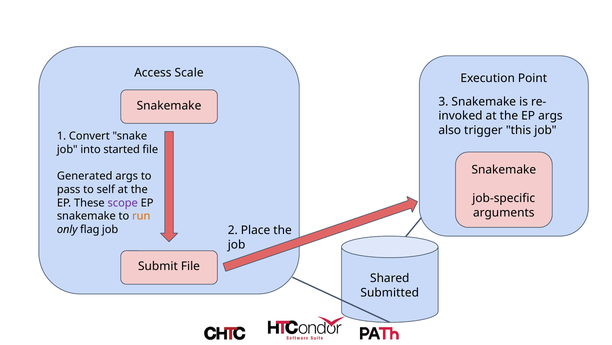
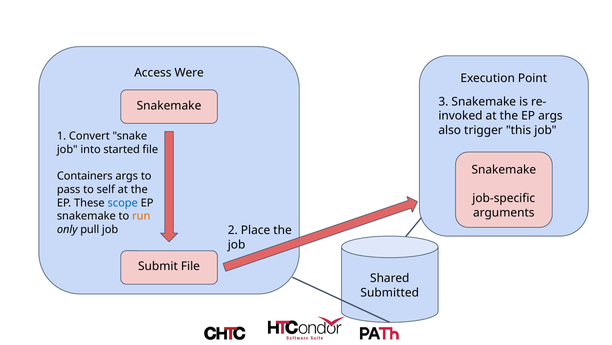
Scale: Scale -> Were (189, 73)
Generated: Generated -> Containers (85, 176)
scope colour: purple -> blue (123, 202)
flag: flag -> pull (90, 229)
